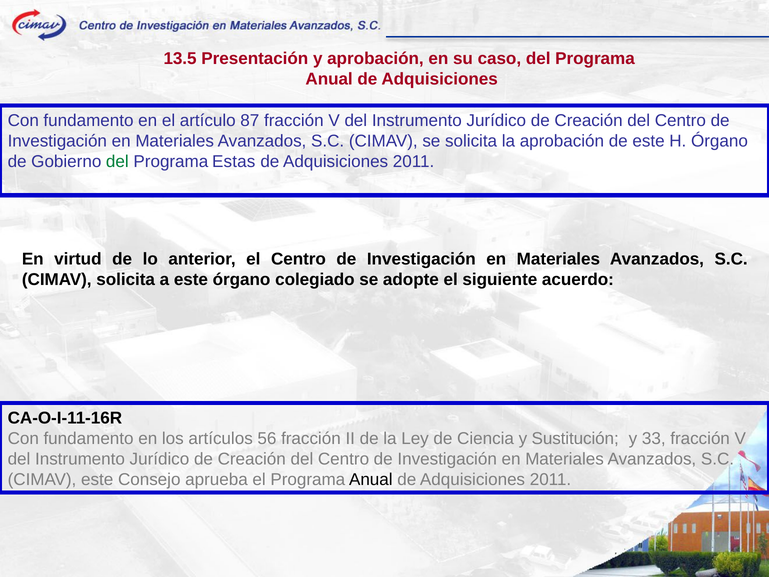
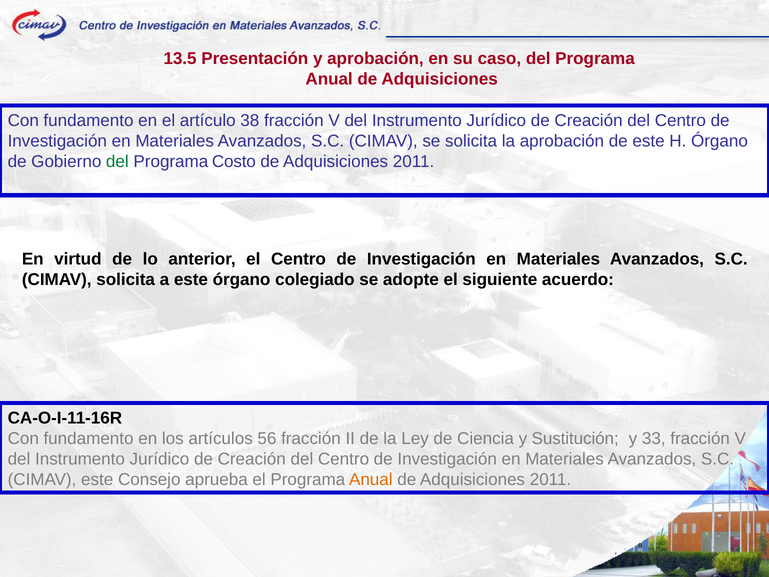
87: 87 -> 38 (250, 121)
Estas: Estas -> Costo (234, 162)
Anual colour: black -> orange (371, 479)
